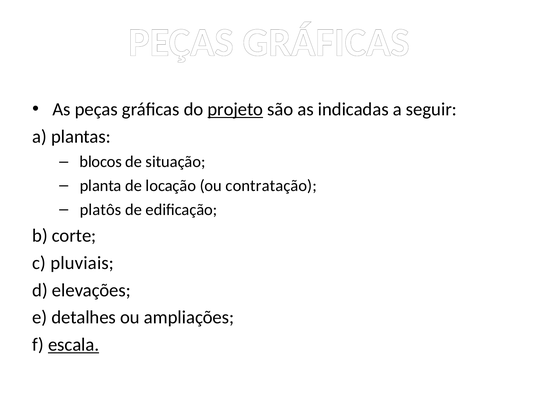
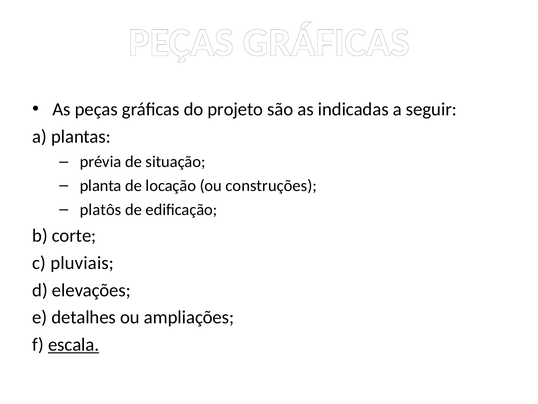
projeto underline: present -> none (235, 109)
blocos: blocos -> prévia (101, 162)
contratação: contratação -> construções (271, 186)
